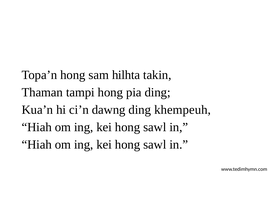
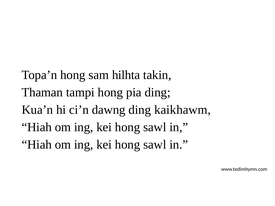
khempeuh: khempeuh -> kaikhawm (183, 110)
